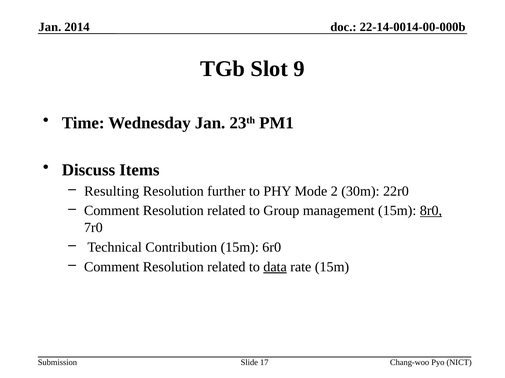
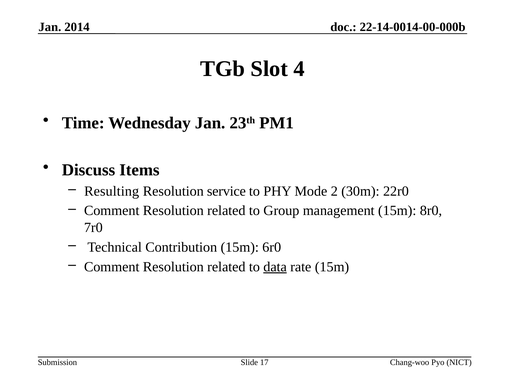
9: 9 -> 4 (299, 69)
further: further -> service (226, 191)
8r0 underline: present -> none (431, 211)
